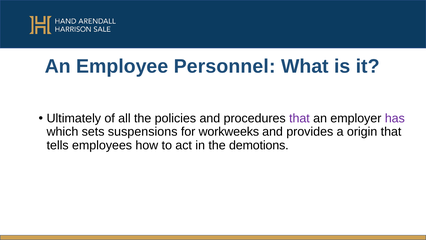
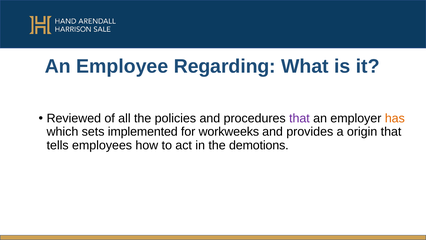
Personnel: Personnel -> Regarding (225, 66)
Ultimately: Ultimately -> Reviewed (74, 118)
has colour: purple -> orange (395, 118)
suspensions: suspensions -> implemented (143, 132)
